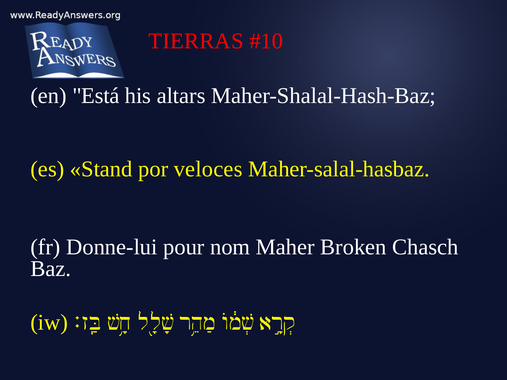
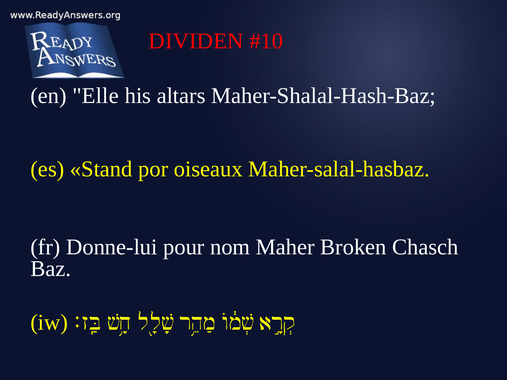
TIERRAS: TIERRAS -> DIVIDEN (196, 41)
Está: Está -> Elle (96, 96)
veloces: veloces -> oiseaux (208, 169)
